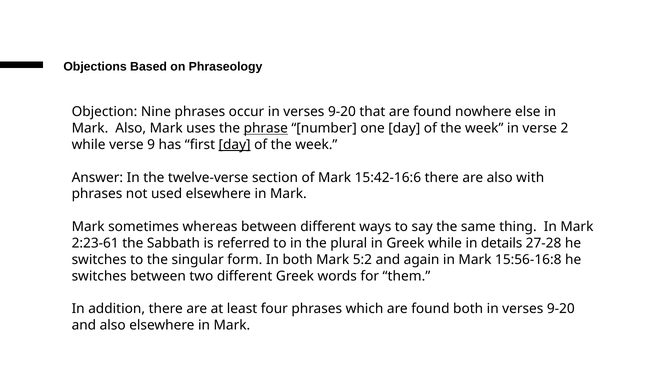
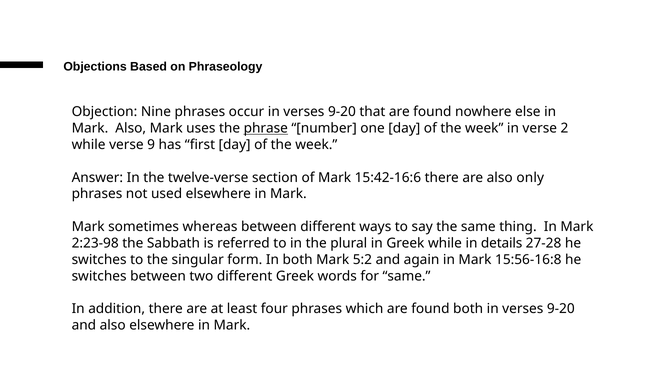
day underline: present -> none (235, 145)
with: with -> only (530, 177)
2:23-61: 2:23-61 -> 2:23-98 (95, 243)
for them: them -> same (407, 276)
